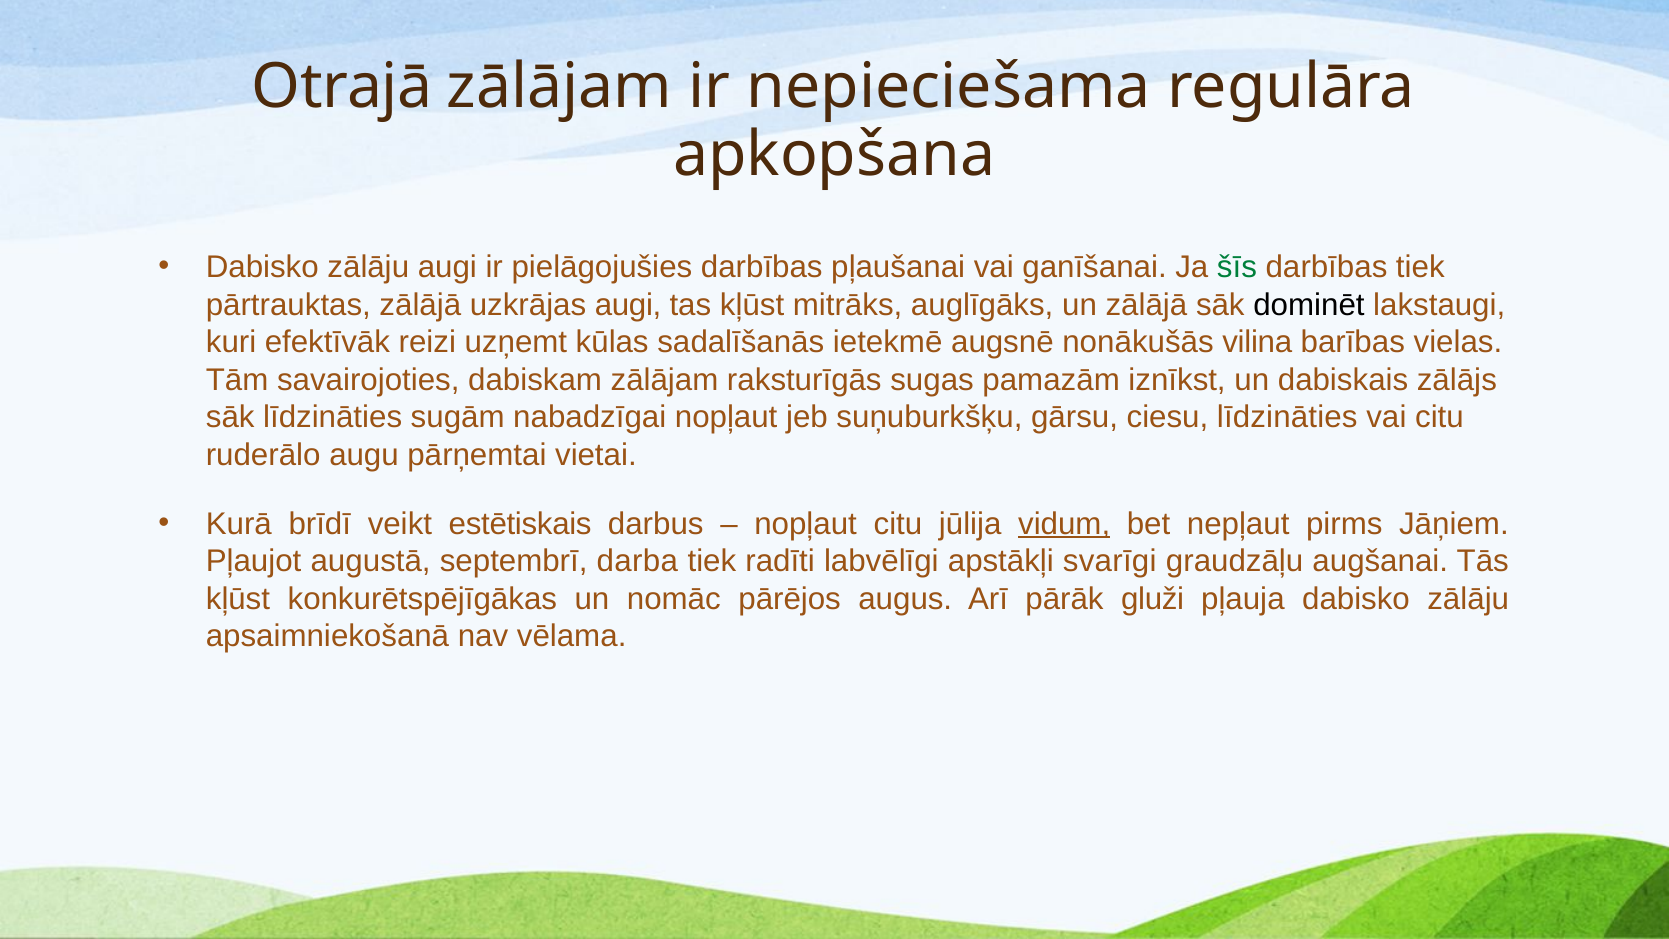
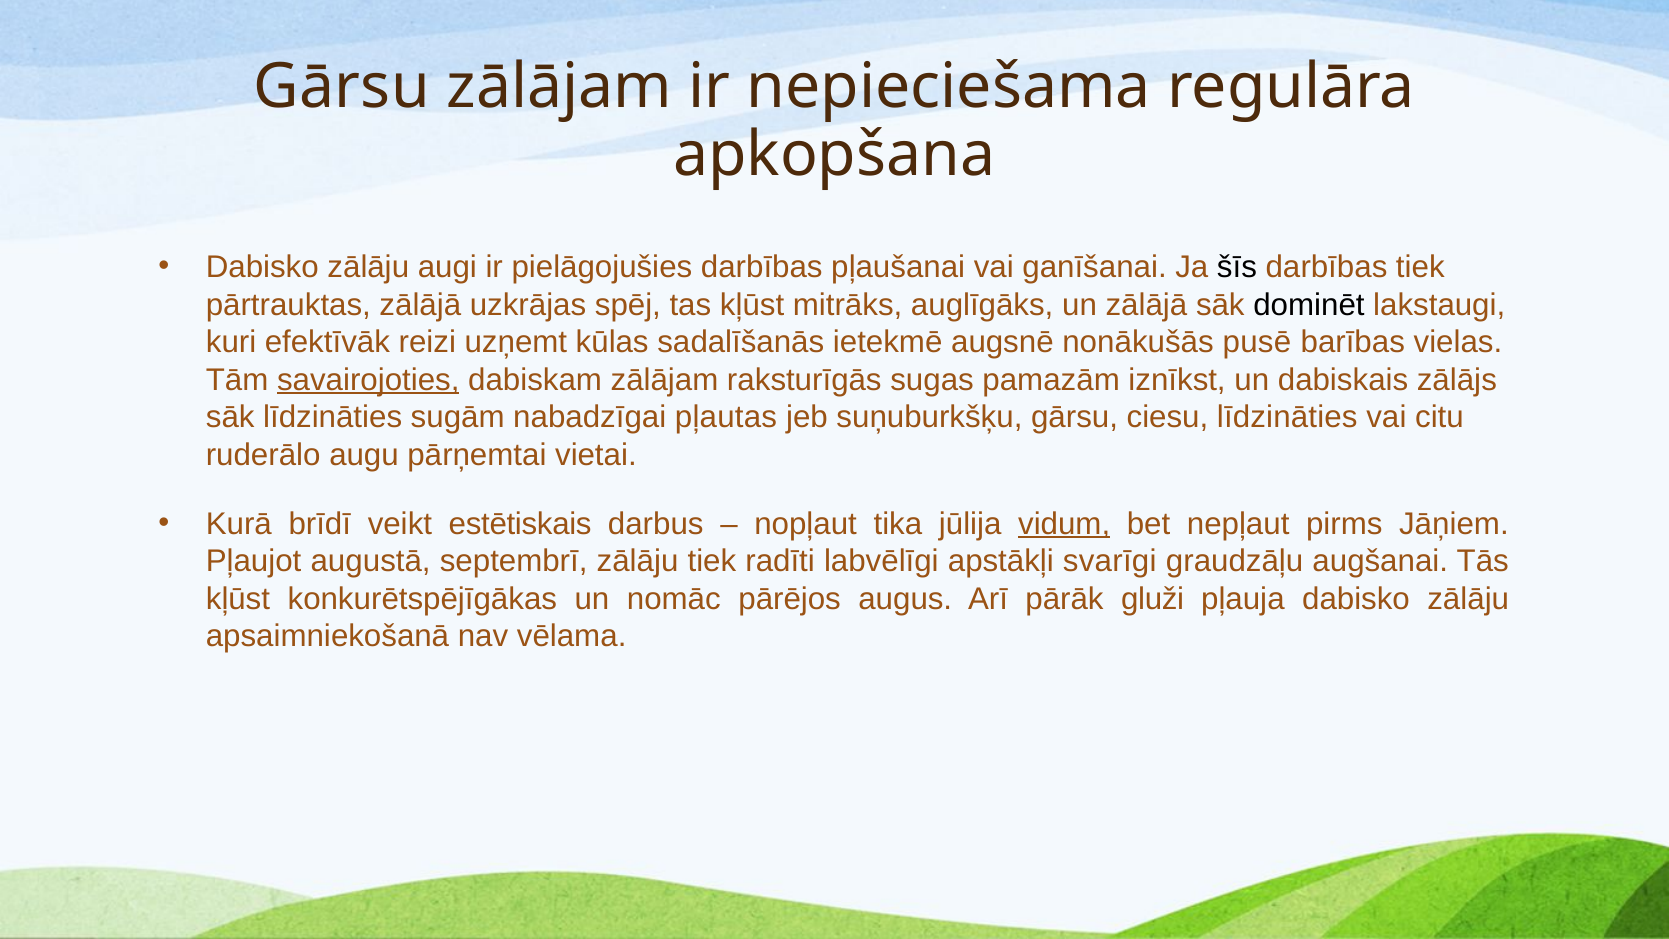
Otrajā: Otrajā -> Gārsu (342, 87)
šīs colour: green -> black (1237, 267)
uzkrājas augi: augi -> spēj (628, 305)
vilina: vilina -> pusē (1257, 342)
savairojoties underline: none -> present (368, 380)
nabadzīgai nopļaut: nopļaut -> pļautas (726, 417)
nopļaut citu: citu -> tika (898, 524)
septembrī darba: darba -> zālāju (638, 561)
